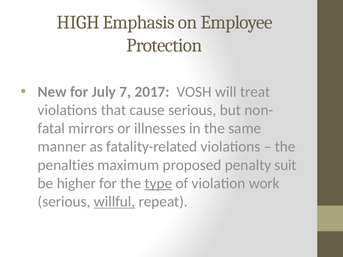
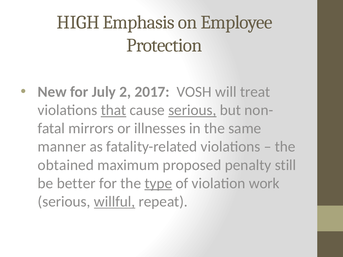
7: 7 -> 2 (125, 92)
that underline: none -> present (113, 110)
serious underline: none -> present (192, 110)
penalties: penalties -> obtained (66, 165)
suit: suit -> still (285, 165)
higher: higher -> better (76, 183)
